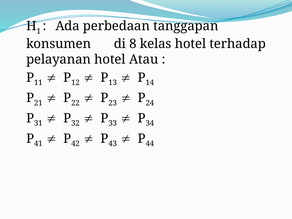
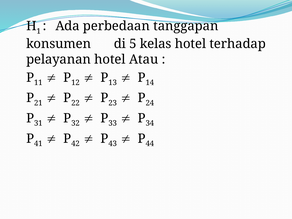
8: 8 -> 5 (133, 44)
